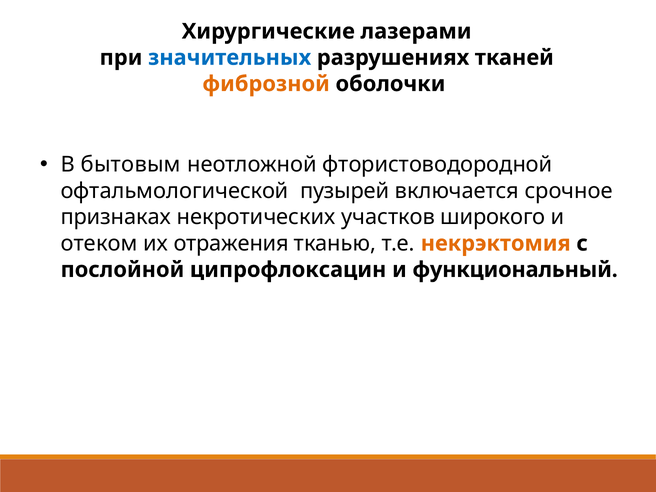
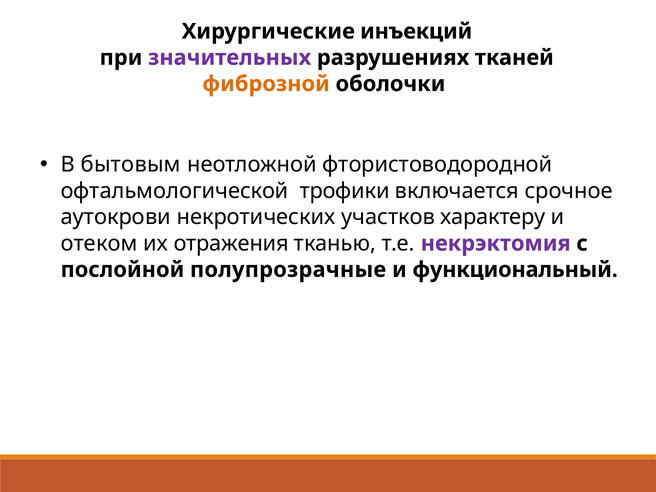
лазерами: лазерами -> инъекций (416, 31)
значительных colour: blue -> purple (230, 58)
пузырей: пузырей -> трофики (345, 191)
признаках: признаках -> аутокрови (116, 217)
широкого: широкого -> характеру (493, 217)
некрэктомия colour: orange -> purple (496, 243)
ципрофлоксацин: ципрофлоксацин -> полупрозрачные (288, 270)
